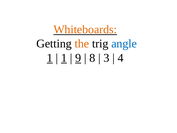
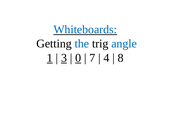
Whiteboards colour: orange -> blue (85, 29)
the colour: orange -> blue (82, 44)
1: 1 -> 3 (64, 58)
9: 9 -> 0 (78, 58)
8: 8 -> 7 (92, 58)
3: 3 -> 4 (106, 58)
4: 4 -> 8 (121, 58)
